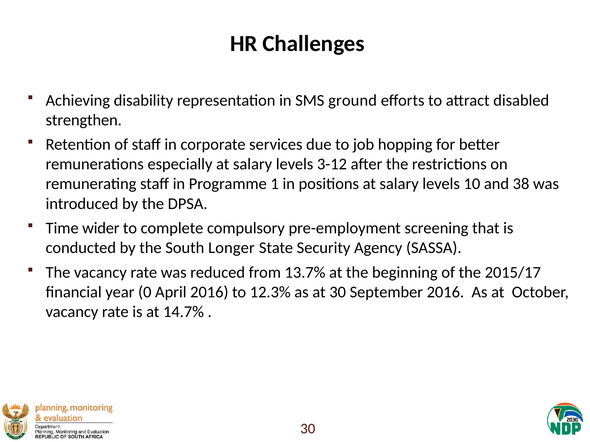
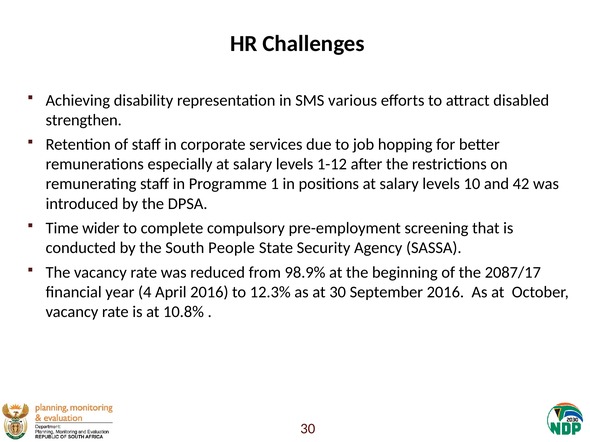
ground: ground -> various (353, 100)
3-12: 3-12 -> 1-12 (332, 164)
38: 38 -> 42 (521, 184)
Longer: Longer -> People (232, 248)
13.7%: 13.7% -> 98.9% (305, 273)
2015/17: 2015/17 -> 2087/17 (513, 273)
0: 0 -> 4 (145, 292)
14.7%: 14.7% -> 10.8% (184, 312)
